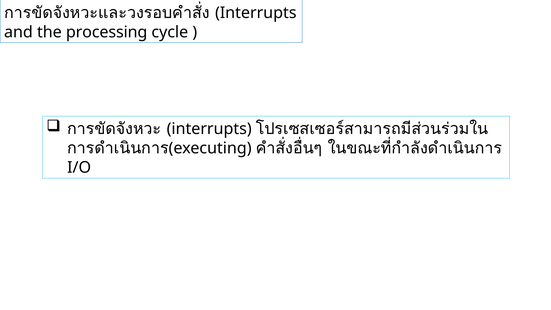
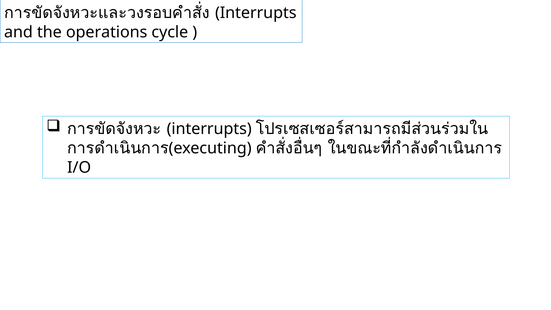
processing: processing -> operations (107, 32)
